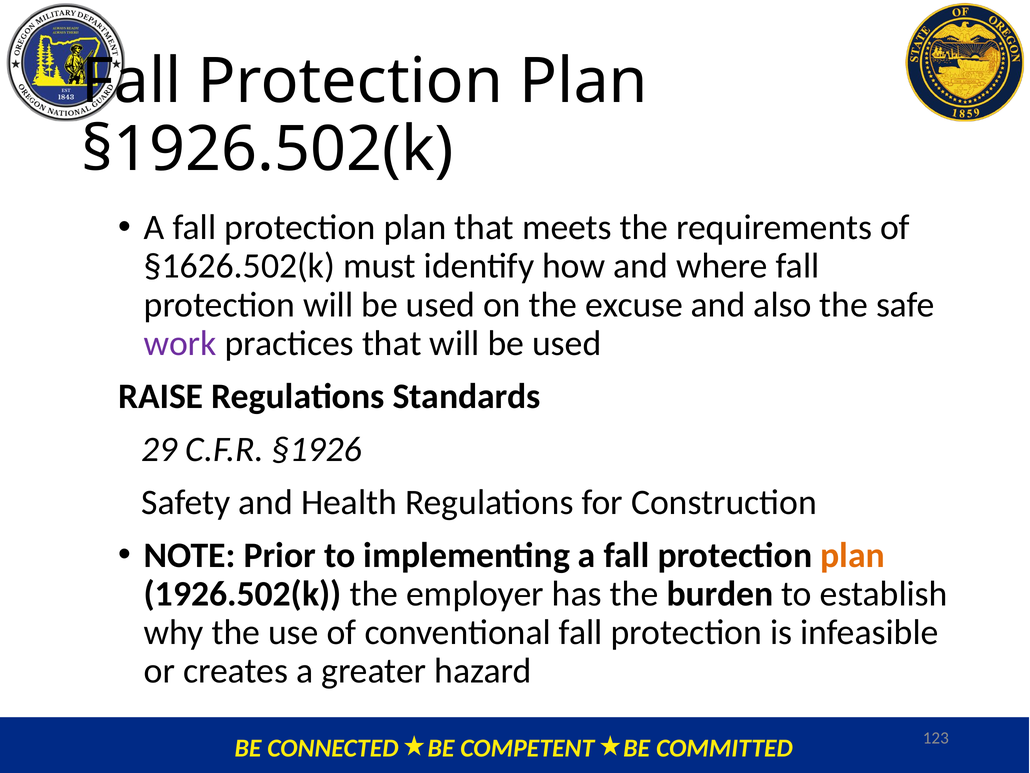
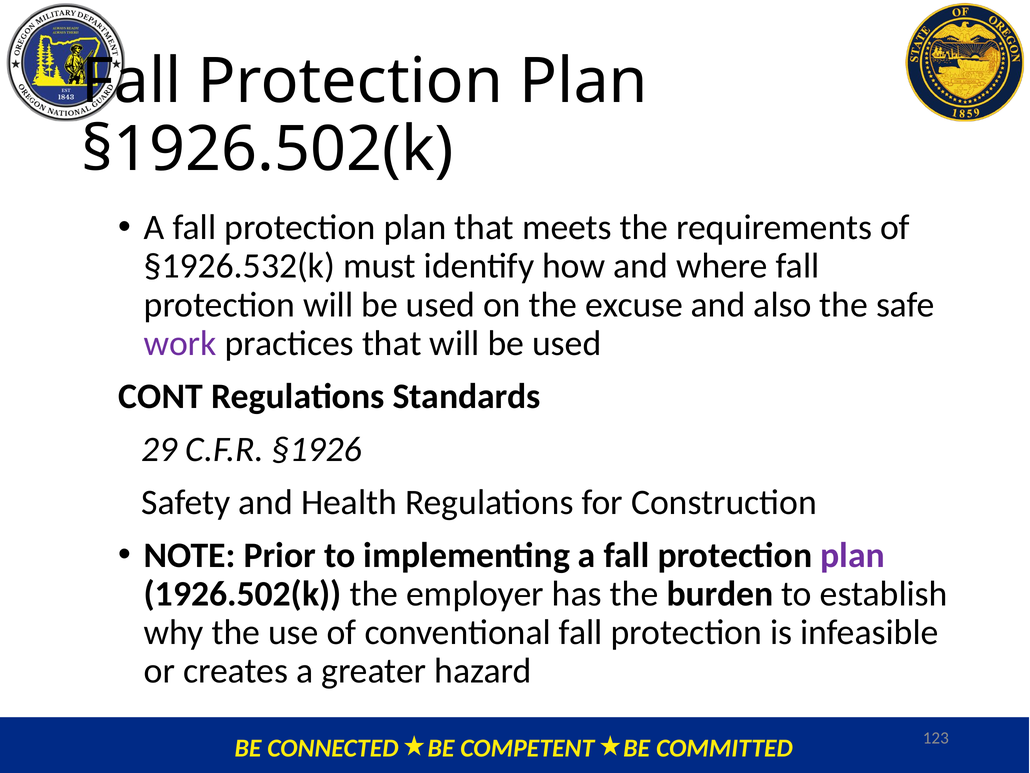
§1626.502(k: §1626.502(k -> §1926.532(k (239, 266)
RAISE: RAISE -> CONT (161, 396)
plan colour: orange -> purple (853, 555)
